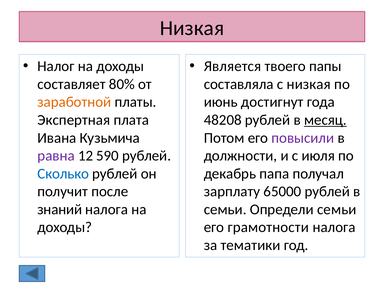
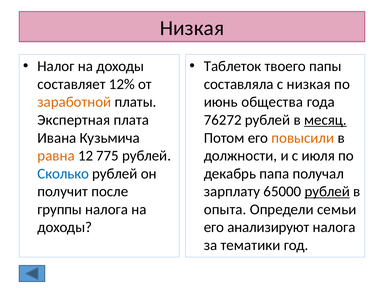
Является: Является -> Таблеток (233, 66)
80%: 80% -> 12% (122, 84)
достигнут: достигнут -> общества (272, 102)
48208: 48208 -> 76272 (223, 120)
повысили colour: purple -> orange (303, 138)
равна colour: purple -> orange (56, 156)
590: 590 -> 775 (107, 156)
рублей underline: none -> present (327, 191)
знаний: знаний -> группы (60, 209)
семьи: семьи -> опыта (225, 209)
грамотности: грамотности -> анализируют (268, 227)
